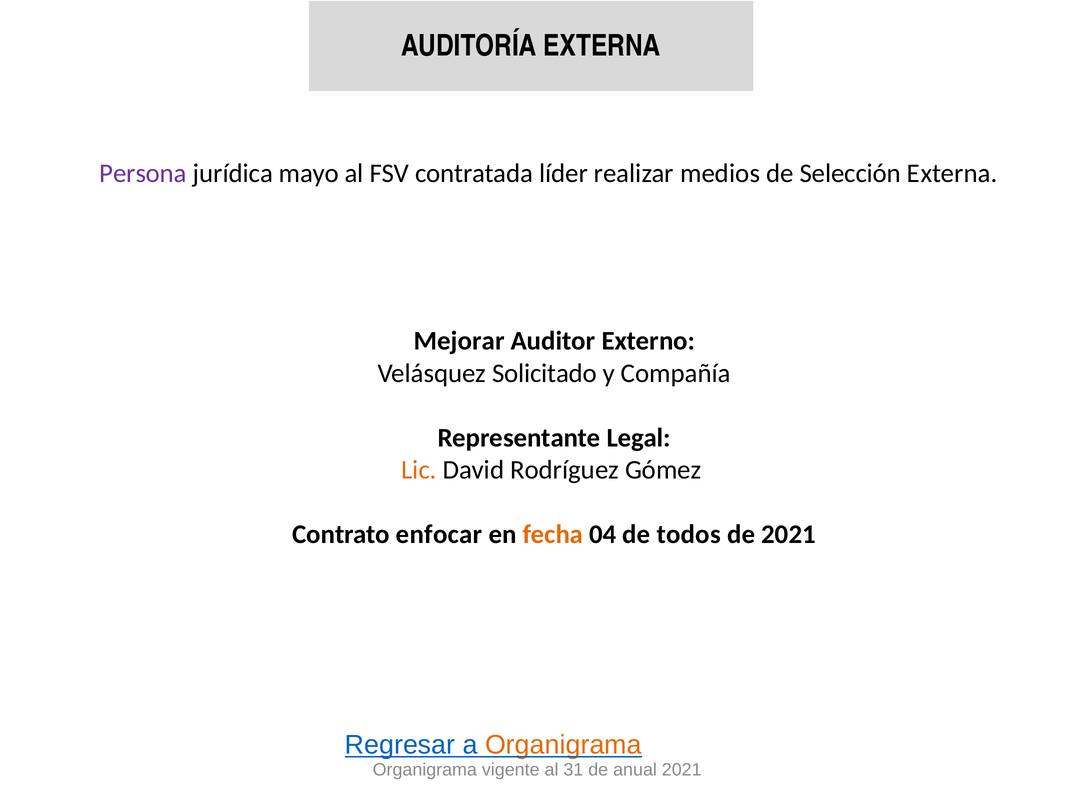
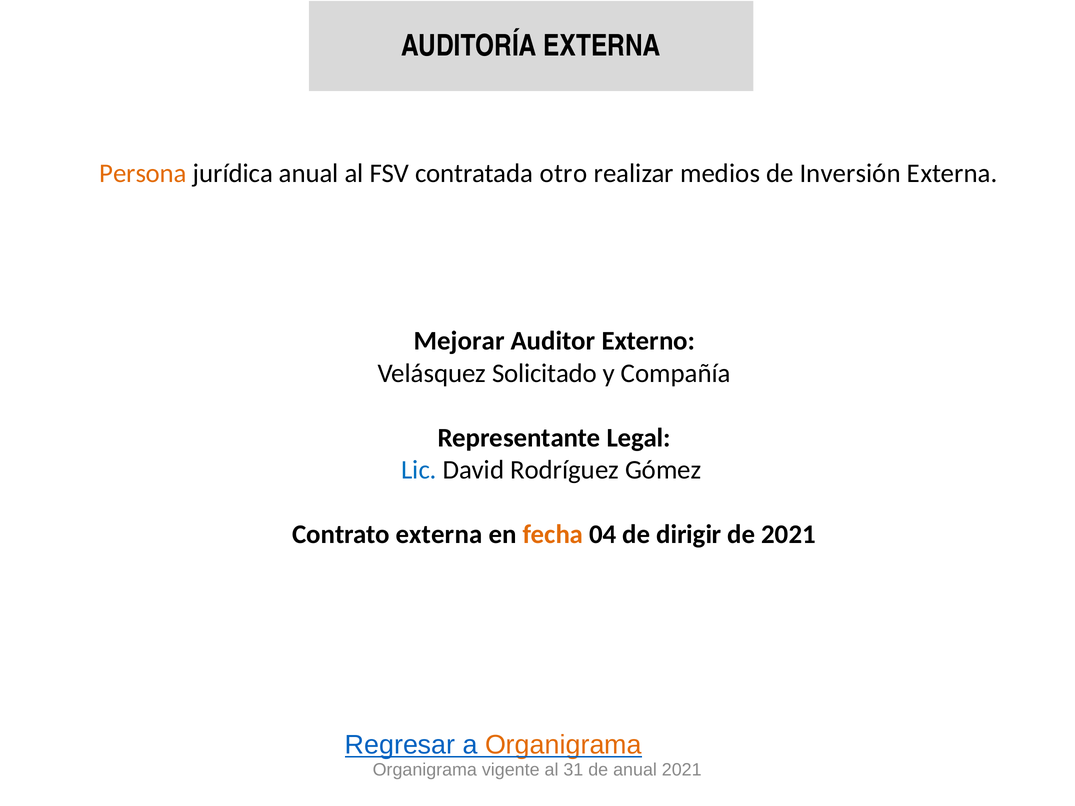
Persona colour: purple -> orange (143, 173)
jurídica mayo: mayo -> anual (309, 173)
líder: líder -> otro (563, 173)
Selección: Selección -> Inversión (850, 173)
Lic colour: orange -> blue (419, 470)
Contrato enfocar: enfocar -> externa (439, 535)
todos: todos -> dirigir (689, 535)
